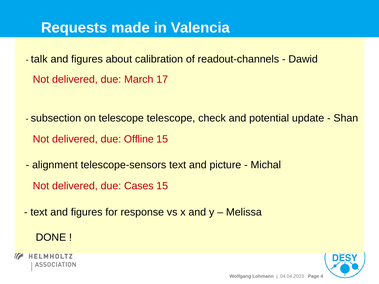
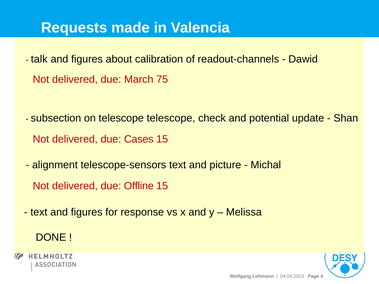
17: 17 -> 75 (162, 79)
Offline: Offline -> Cases (139, 139)
Cases: Cases -> Offline (139, 186)
